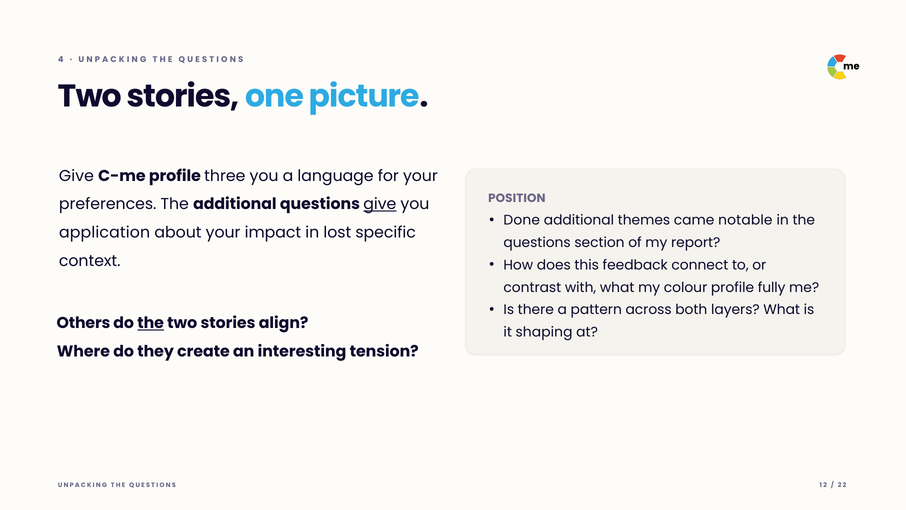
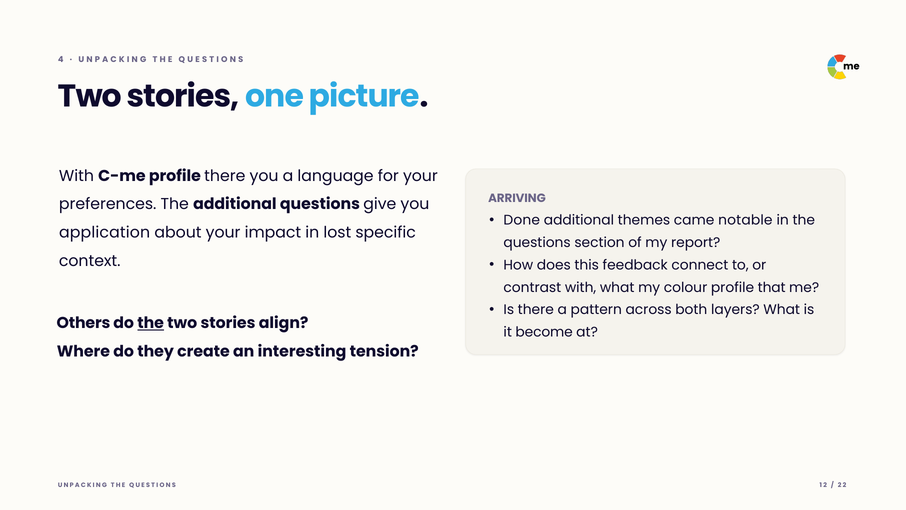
Give: Give -> With (76, 176)
profile three: three -> there (225, 176)
POSITION: POSITION -> ARRIVING (517, 198)
give underline: present -> none (380, 204)
fully: fully -> that (772, 287)
shaping: shaping -> become (544, 332)
